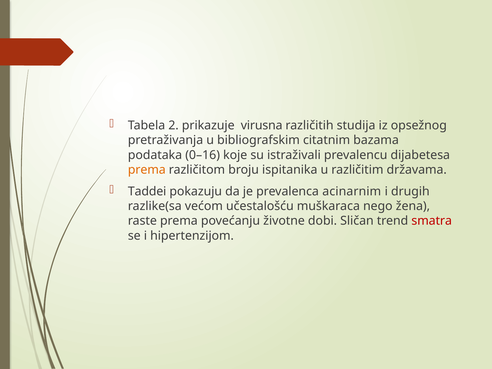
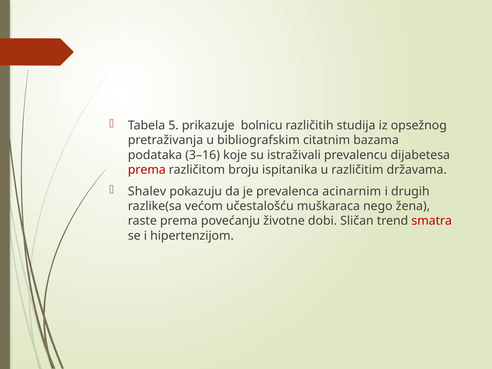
2: 2 -> 5 (174, 126)
virusna: virusna -> bolnicu (262, 126)
0–16: 0–16 -> 3–16 (203, 155)
prema colour: orange -> red (147, 170)
Taddei: Taddei -> Shalev (147, 191)
